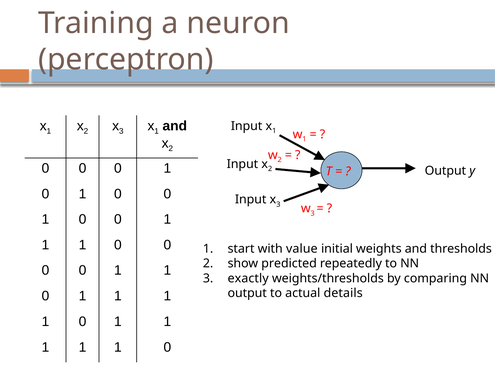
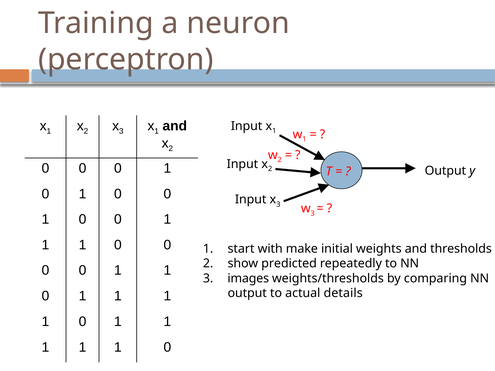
value: value -> make (302, 249)
exactly: exactly -> images (248, 278)
